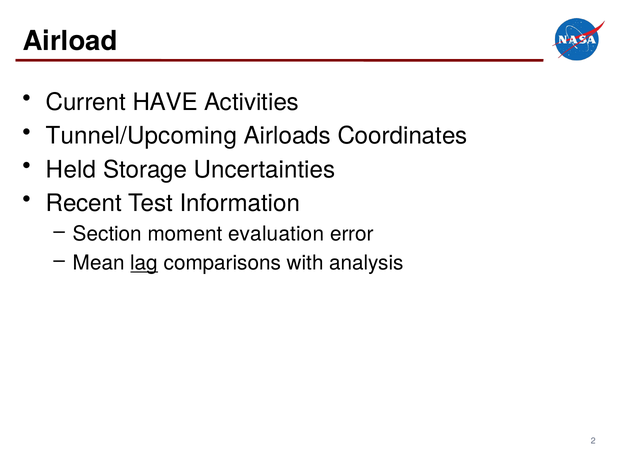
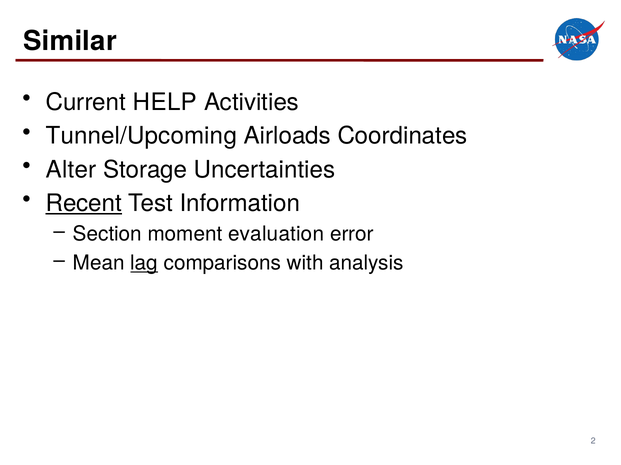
Airload: Airload -> Similar (70, 41)
HAVE: HAVE -> HELP (165, 102)
Held: Held -> Alter (71, 170)
Recent underline: none -> present (84, 204)
